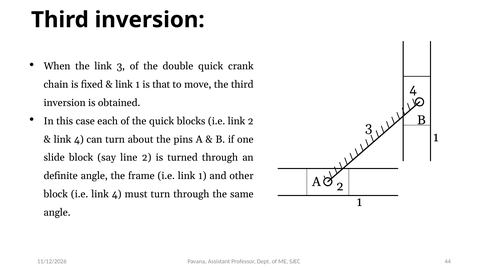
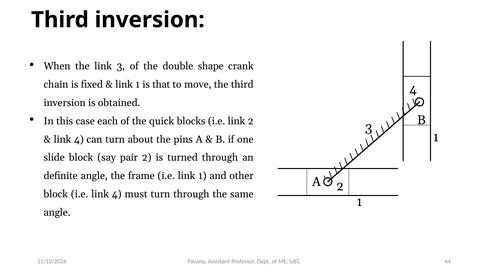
double quick: quick -> shape (211, 66)
line: line -> pair (129, 158)
